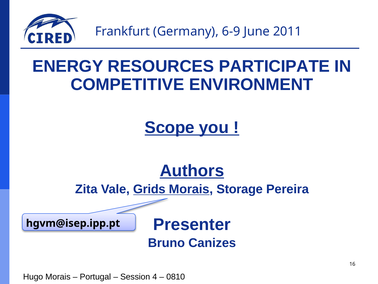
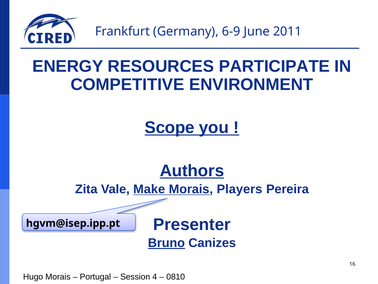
Grids: Grids -> Make (149, 189)
Storage: Storage -> Players (239, 189)
Bruno underline: none -> present (166, 243)
